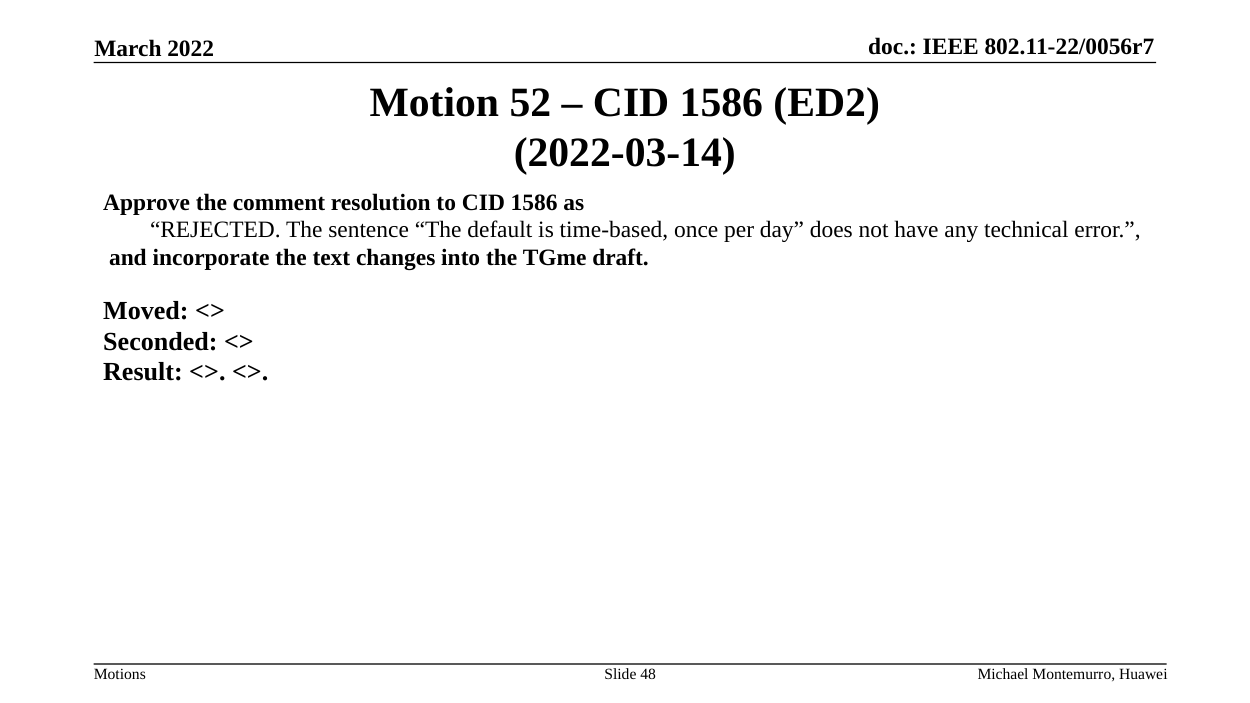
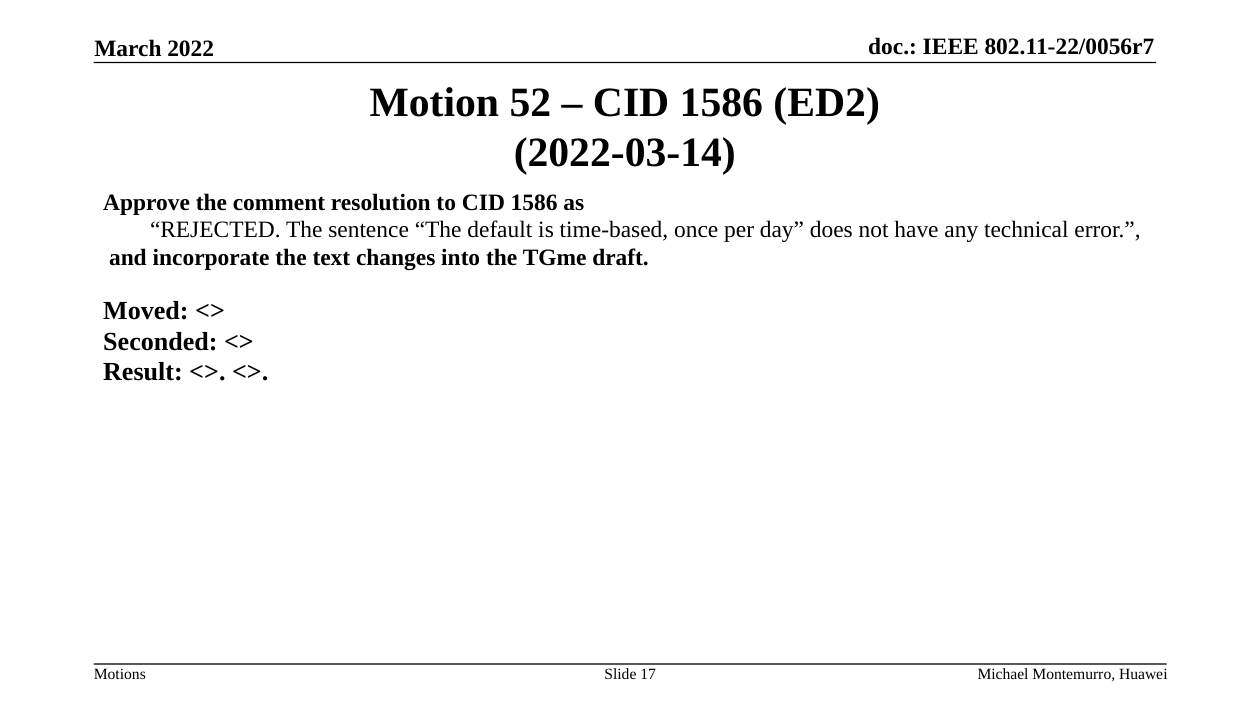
48: 48 -> 17 (648, 674)
